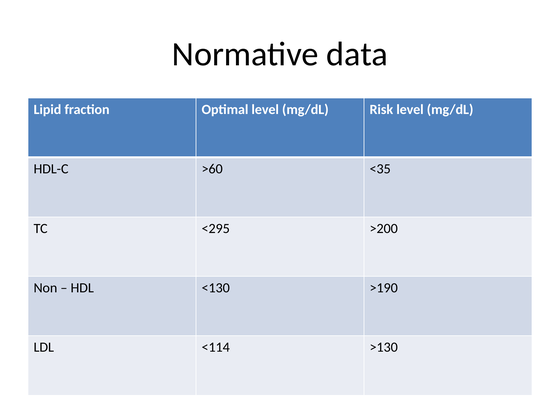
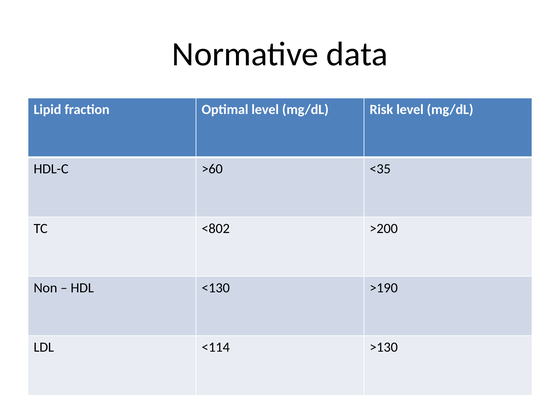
<295: <295 -> <802 (216, 228)
